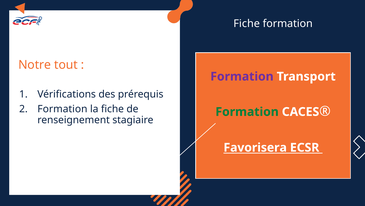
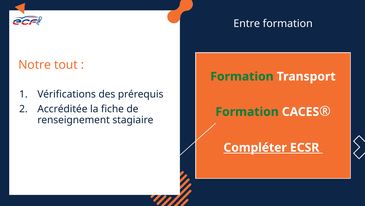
Fiche: Fiche -> Entre (247, 23)
Formation colour: purple -> green (242, 76)
Formation: Formation -> Accréditée (62, 109)
Favorisera: Favorisera -> Compléter (255, 147)
